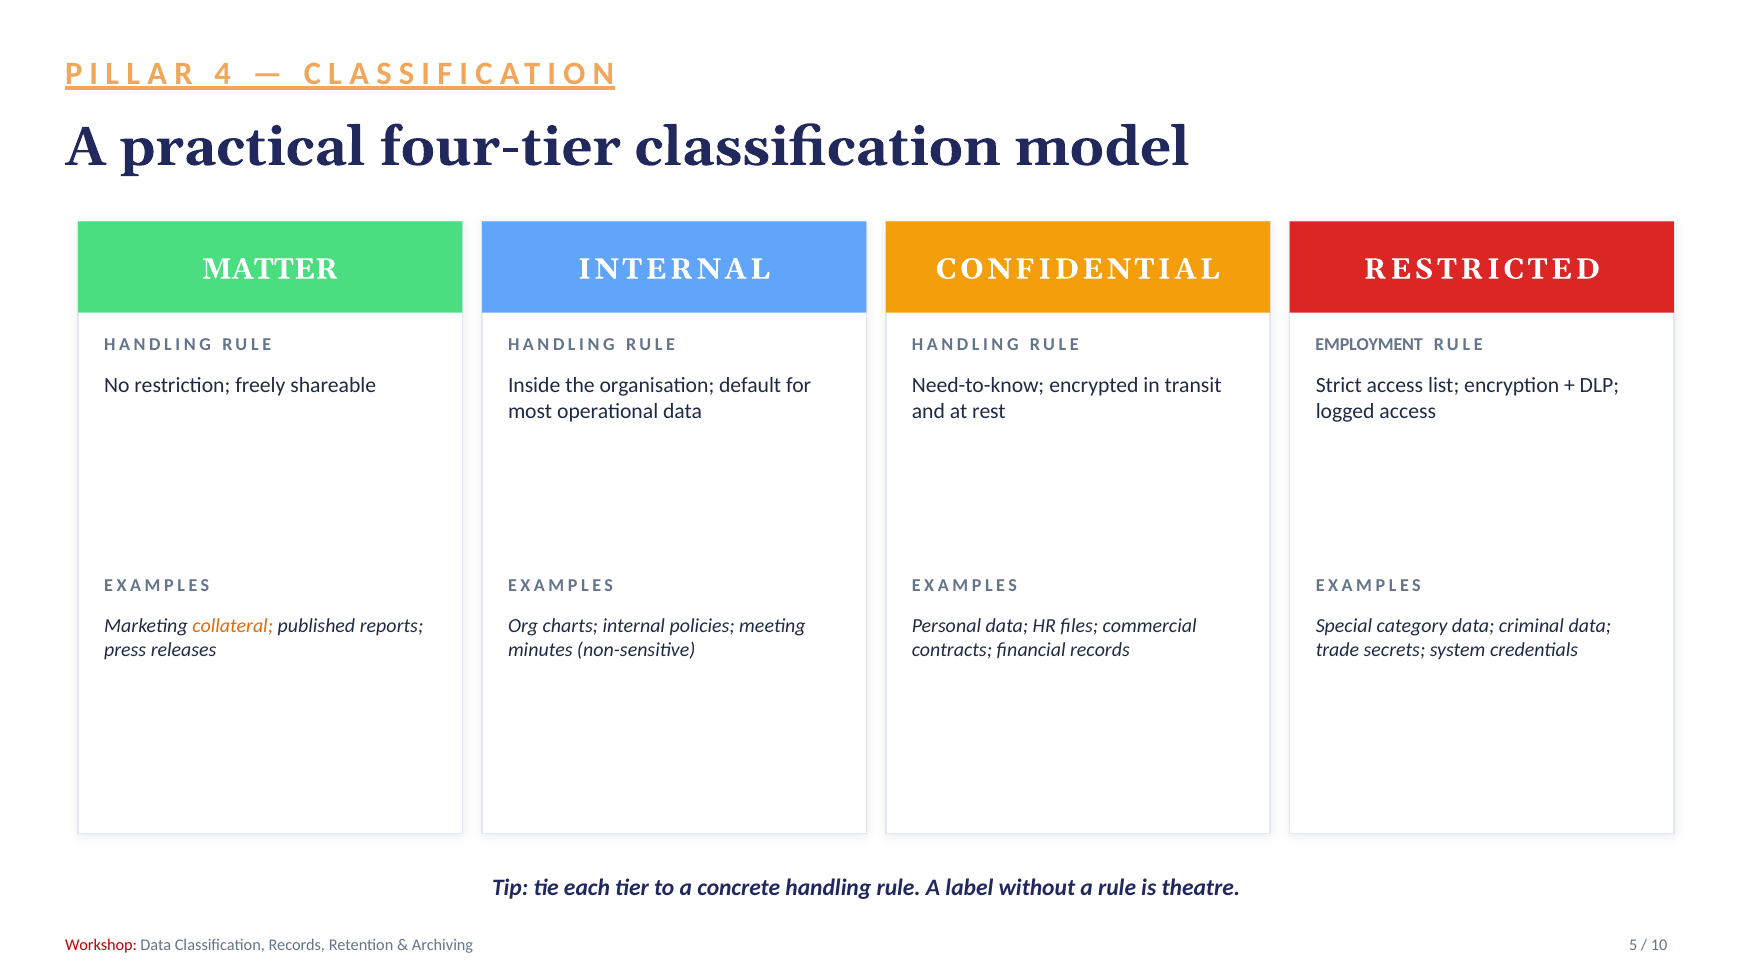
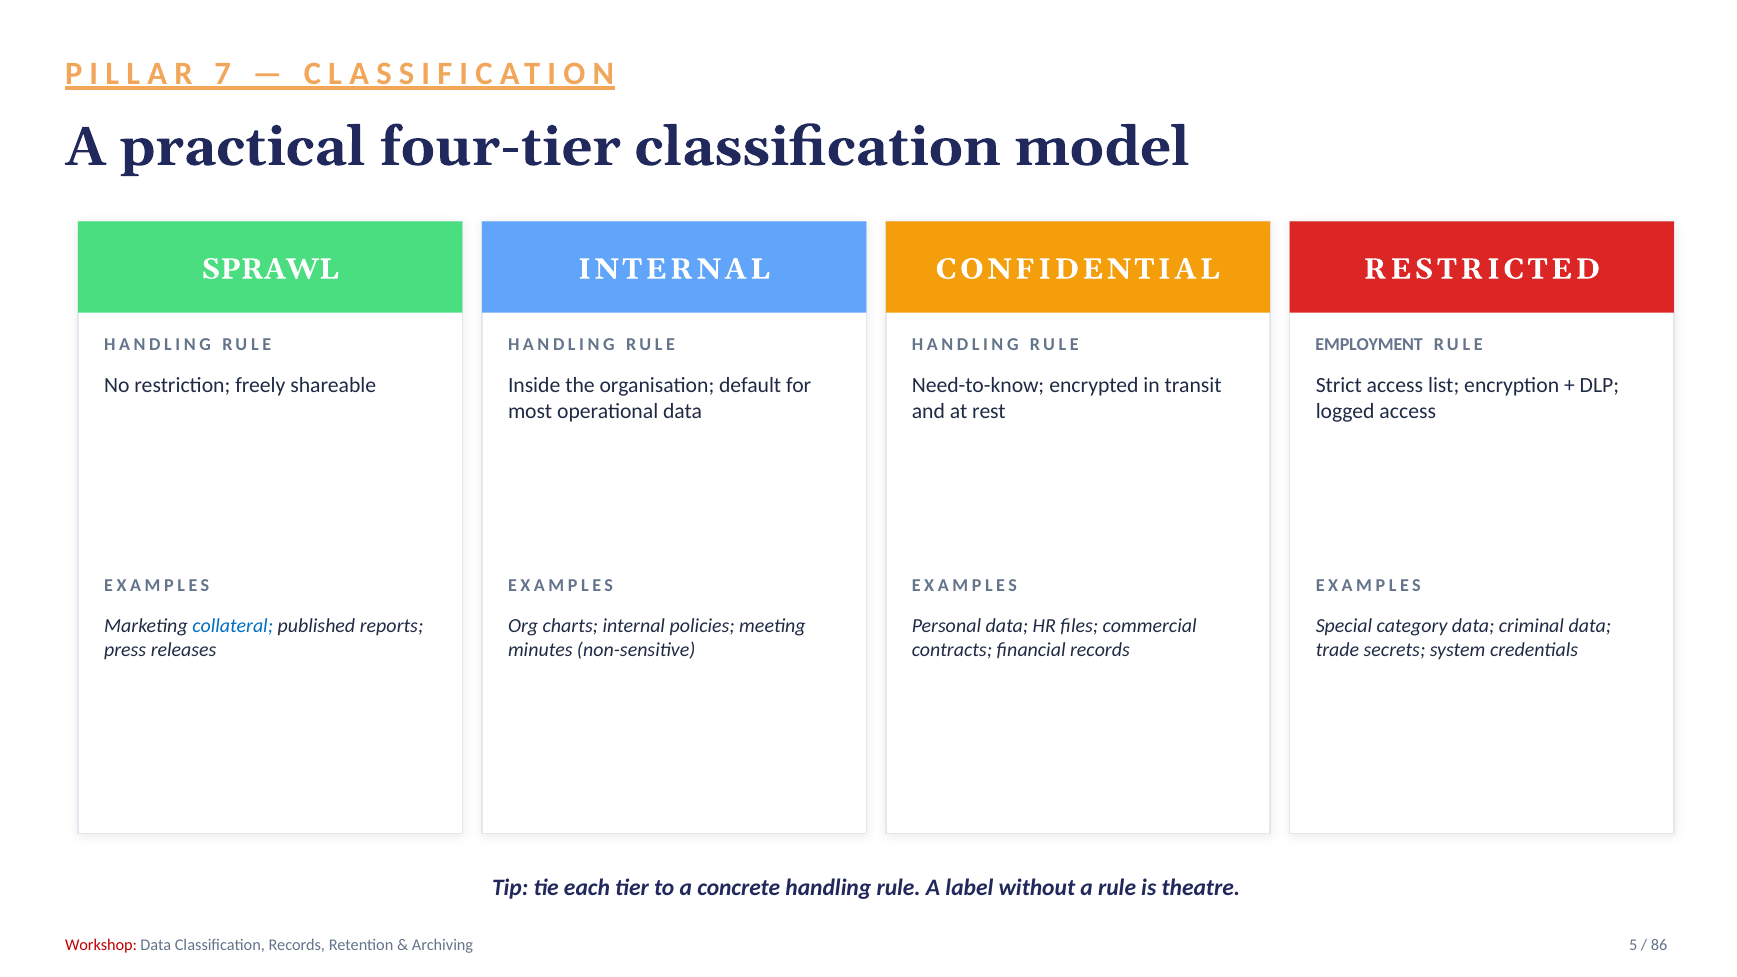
4: 4 -> 7 (223, 74)
MATTER: MATTER -> SPRAWL (270, 269)
collateral colour: orange -> blue (233, 626)
10: 10 -> 86 (1659, 946)
